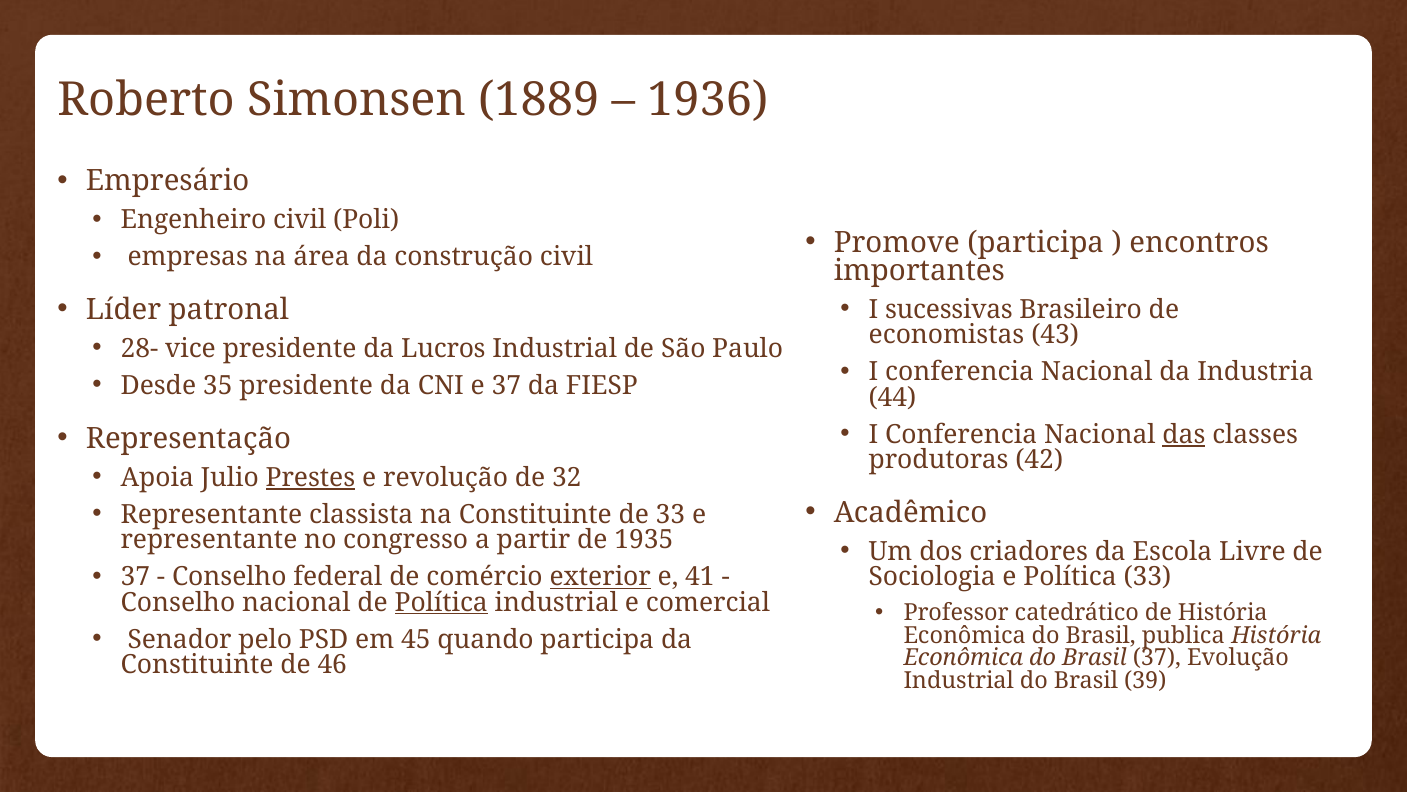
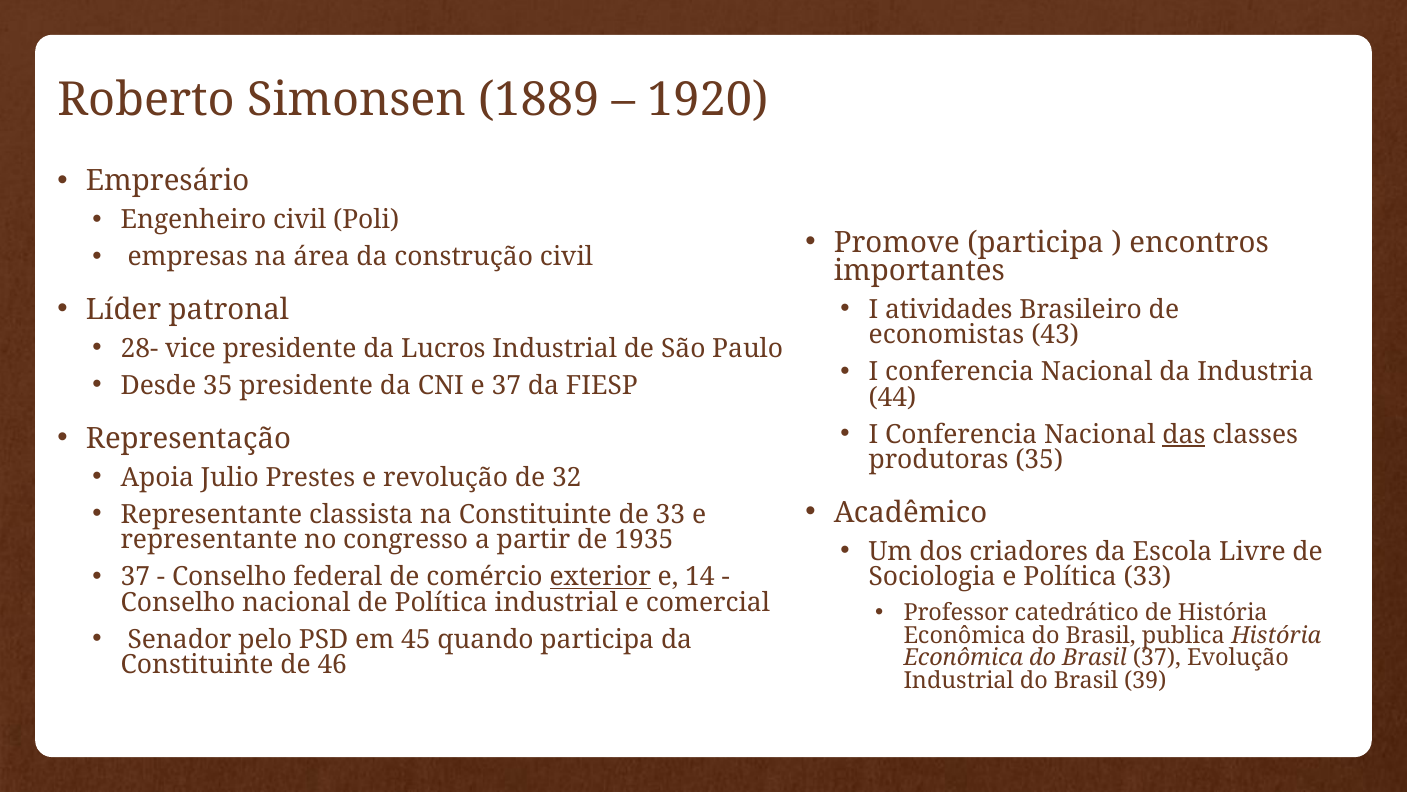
1936: 1936 -> 1920 (708, 100)
sucessivas: sucessivas -> atividades (949, 310)
produtoras 42: 42 -> 35 (1039, 460)
Prestes underline: present -> none (310, 477)
41: 41 -> 14 (700, 577)
Política underline: present -> none (441, 602)
